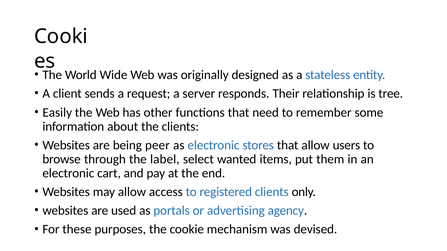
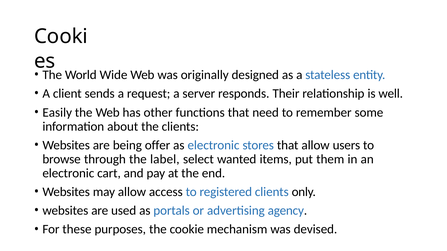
tree: tree -> well (391, 94)
peer: peer -> offer (158, 145)
